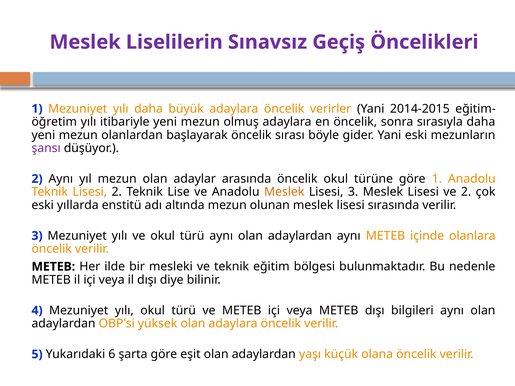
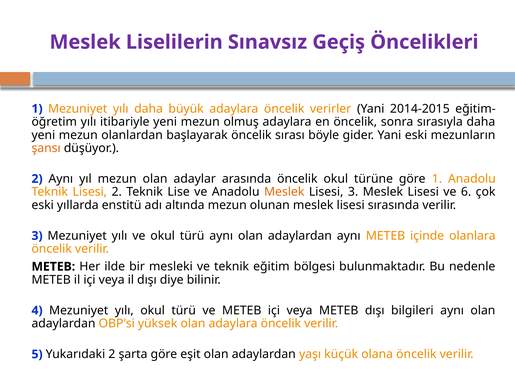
şansı colour: purple -> orange (46, 148)
ve 2: 2 -> 6 (466, 192)
Yukarıdaki 6: 6 -> 2 (112, 354)
